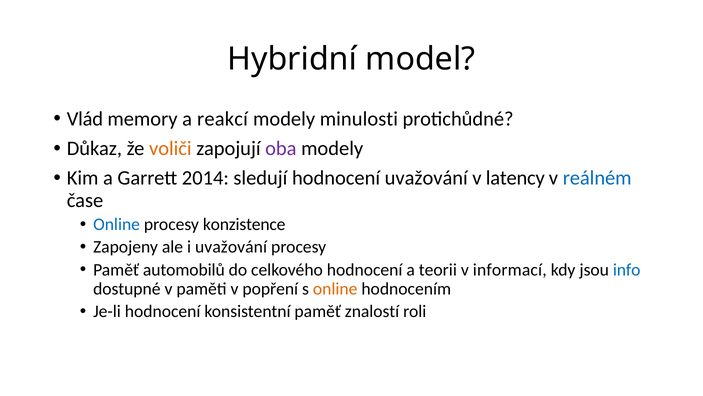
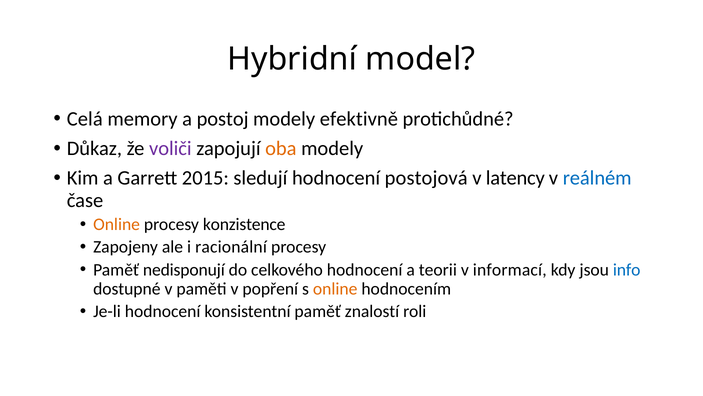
Vlád: Vlád -> Celá (85, 119)
reakcí: reakcí -> postoj (223, 119)
minulosti: minulosti -> efektivně (359, 119)
voliči colour: orange -> purple (170, 148)
oba colour: purple -> orange (281, 148)
2014: 2014 -> 2015 (205, 178)
hodnocení uvažování: uvažování -> postojová (426, 178)
Online colour: blue -> orange (117, 224)
i uvažování: uvažování -> racionální (231, 247)
automobilů: automobilů -> nedisponují (184, 269)
